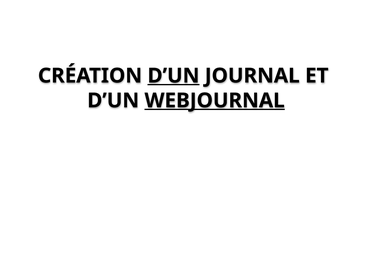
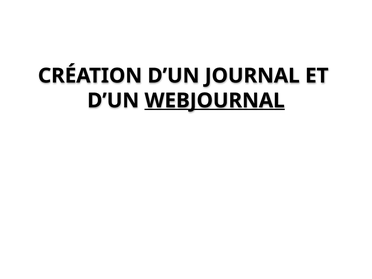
D’UN underline: present -> none (173, 76)
